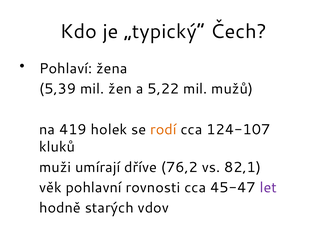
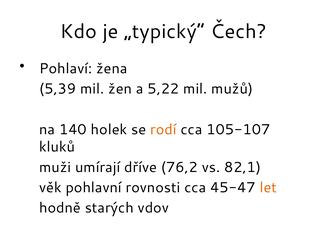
419: 419 -> 140 (73, 130)
124-107: 124-107 -> 105-107 (238, 130)
let colour: purple -> orange (268, 188)
